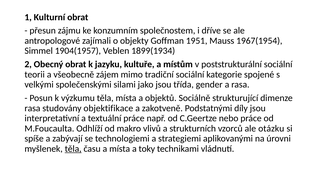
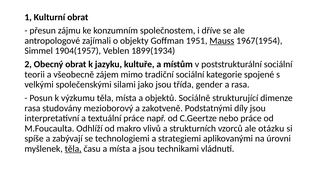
Mauss underline: none -> present (222, 41)
objektifikace: objektifikace -> mezioborový (108, 108)
a toky: toky -> jsou (147, 149)
